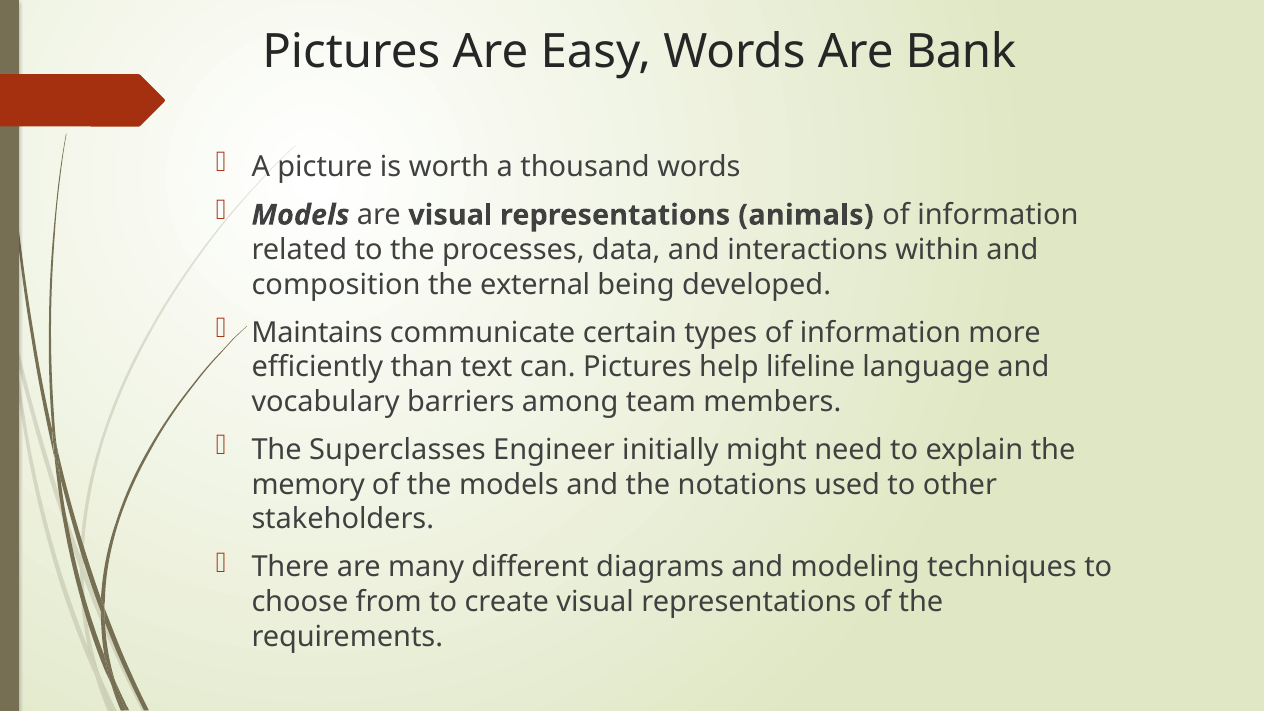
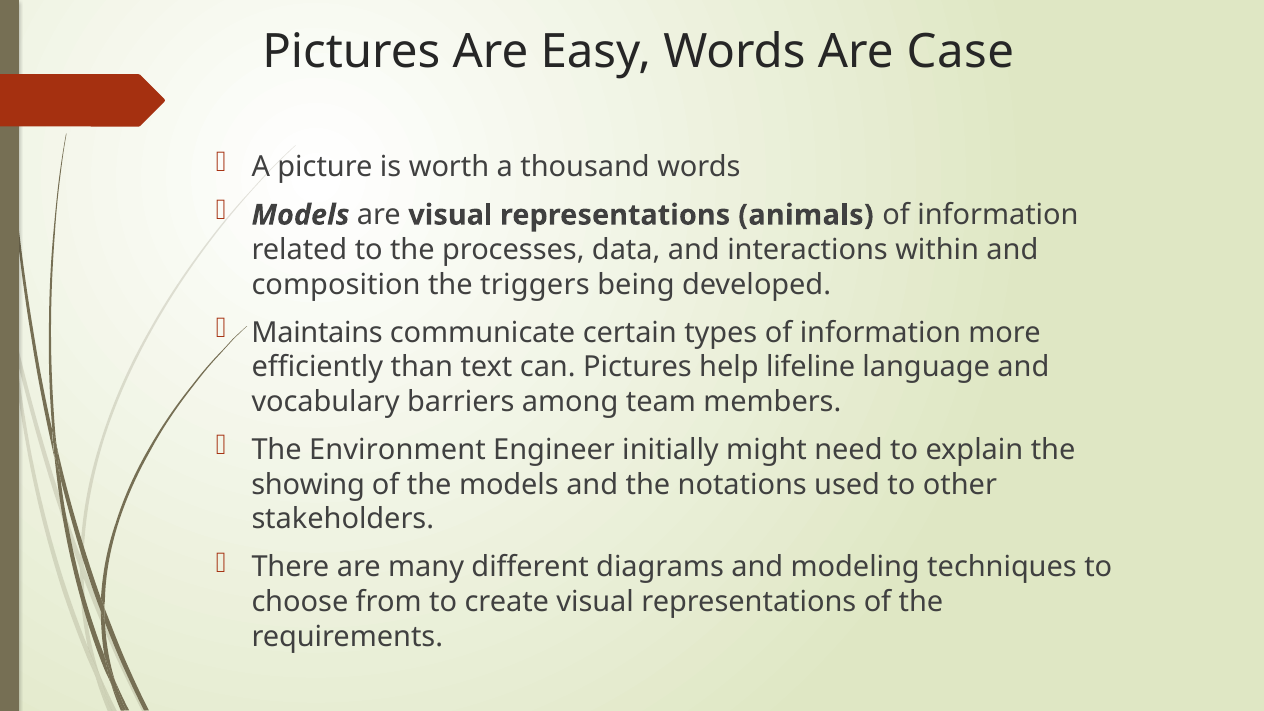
Bank: Bank -> Case (960, 52)
external: external -> triggers (535, 285)
Superclasses: Superclasses -> Environment (397, 450)
memory: memory -> showing (308, 485)
